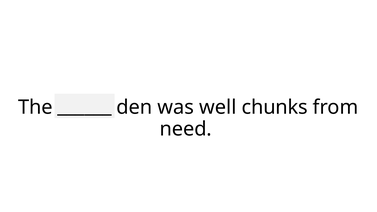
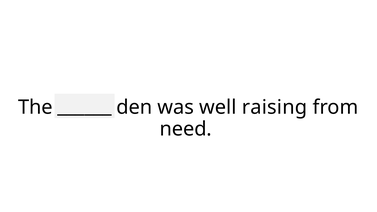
chunks: chunks -> raising (275, 107)
